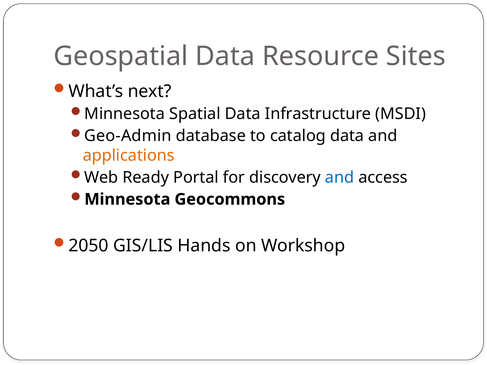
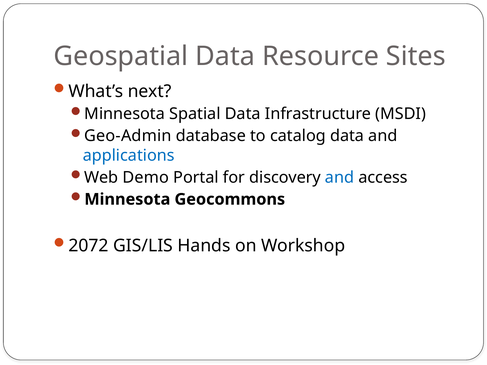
applications colour: orange -> blue (129, 155)
Ready: Ready -> Demo (146, 177)
2050: 2050 -> 2072 (89, 246)
